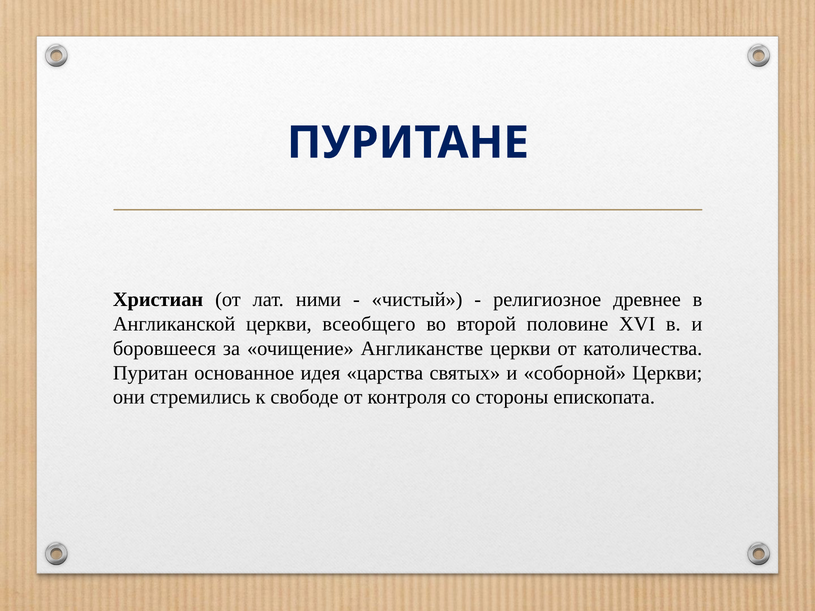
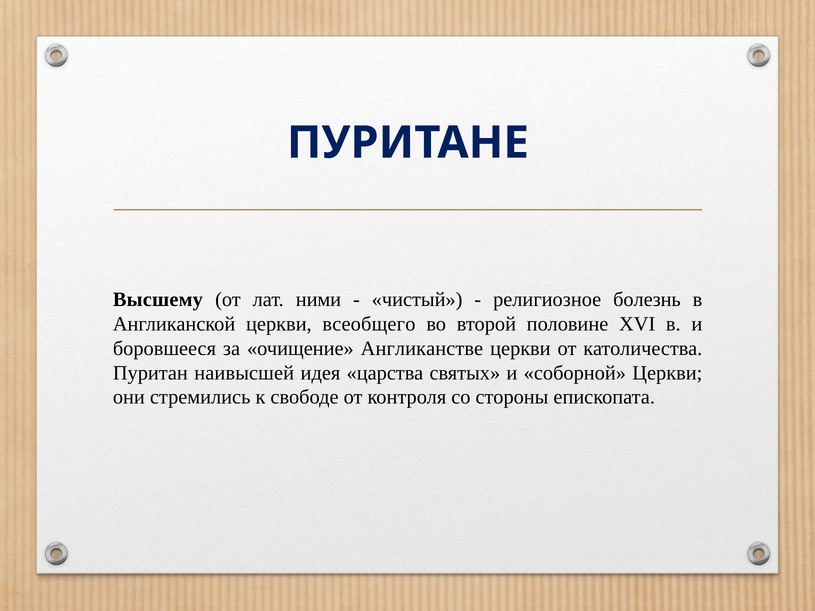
Христиан: Христиан -> Высшему (158, 300)
древнее: древнее -> болезнь (647, 300)
основанное: основанное -> наивысшей (244, 373)
